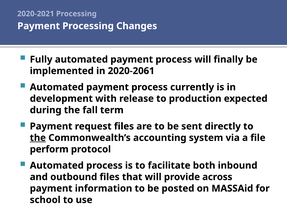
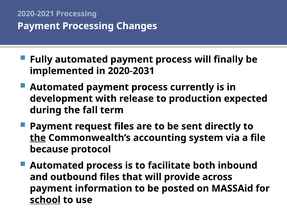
2020-2061: 2020-2061 -> 2020-2031 (131, 71)
perform: perform -> because (49, 149)
school underline: none -> present (45, 200)
